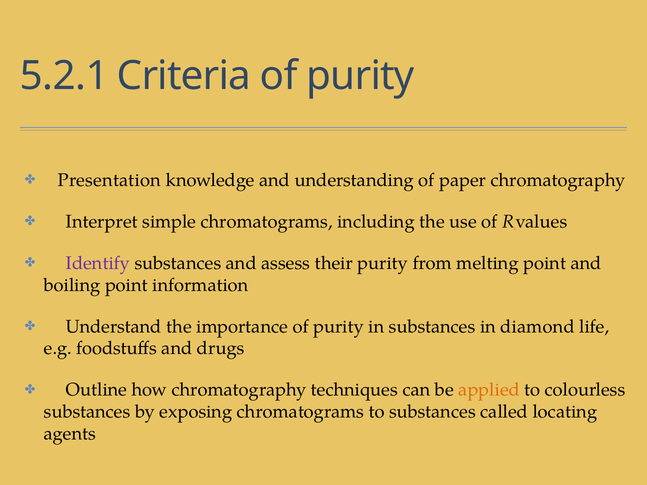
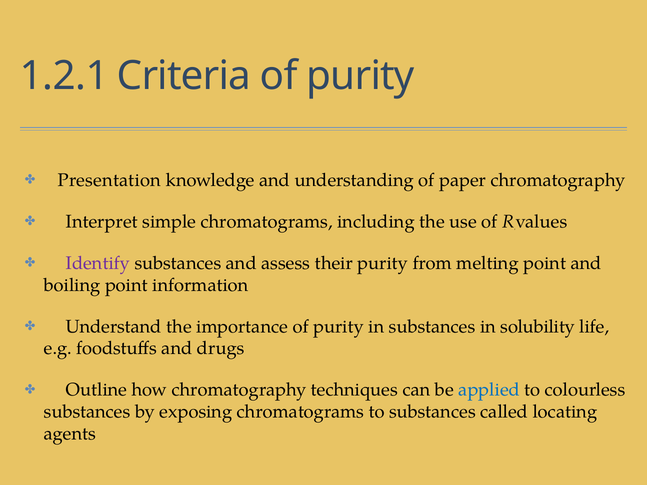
5.2.1: 5.2.1 -> 1.2.1 (64, 76)
diamond: diamond -> solubility (538, 327)
applied colour: orange -> blue (489, 390)
